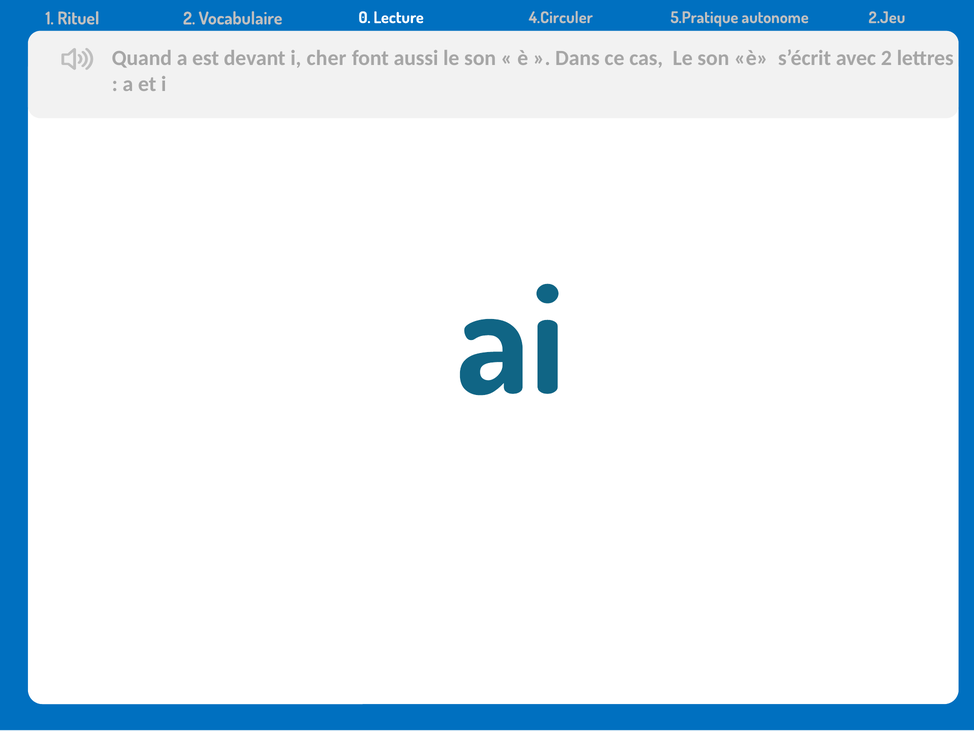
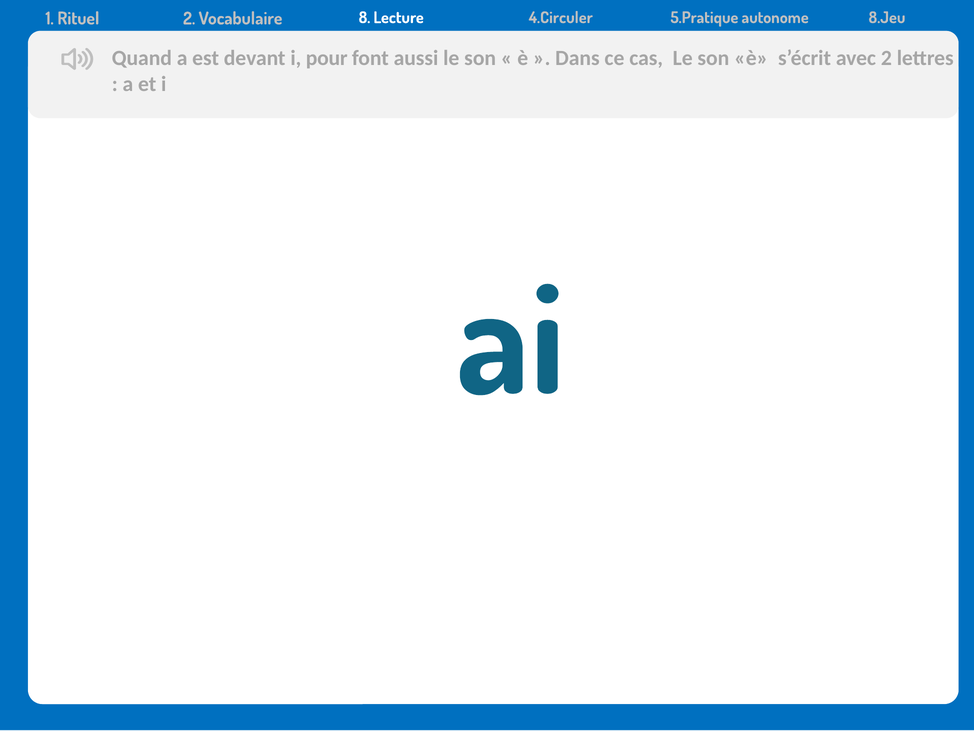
0: 0 -> 8 (364, 18)
2.Jeu: 2.Jeu -> 8.Jeu (887, 18)
cher: cher -> pour (327, 58)
